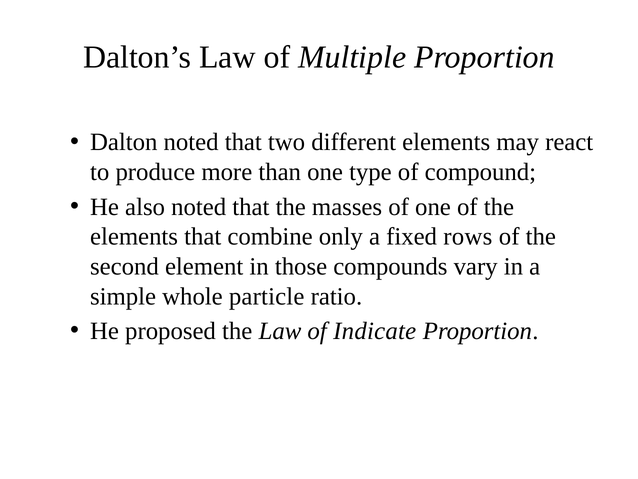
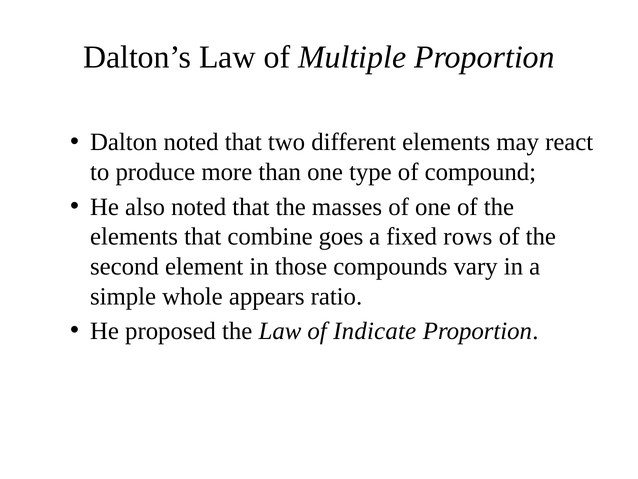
only: only -> goes (341, 236)
particle: particle -> appears (267, 296)
